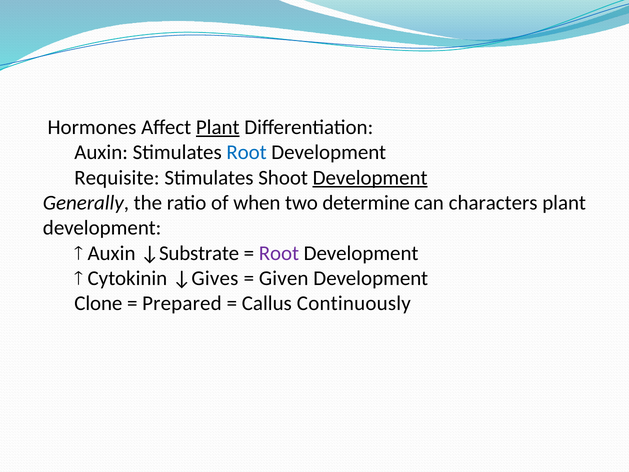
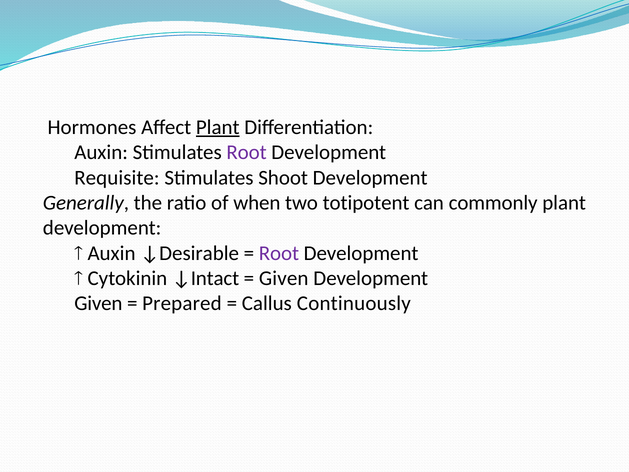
Root colour: blue -> purple (247, 152)
Development underline: present -> none (370, 178)
determine: determine -> totipotent (366, 203)
characters: characters -> commonly (493, 203)
↓Substrate: ↓Substrate -> ↓Desirable (190, 253)
↓Gives: ↓Gives -> ↓Intact (206, 278)
Clone: Clone -> Given (98, 303)
